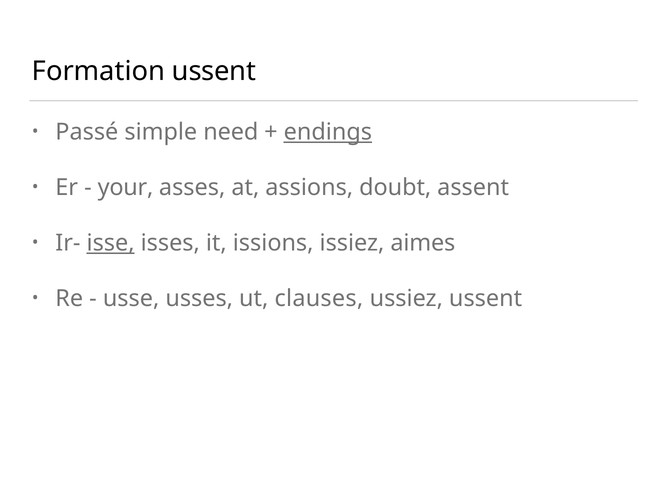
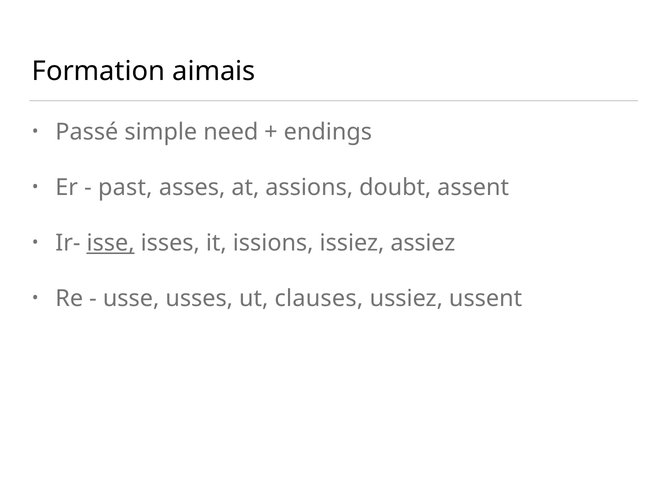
Formation ussent: ussent -> aimais (214, 71)
endings underline: present -> none (328, 132)
your: your -> past (125, 188)
aimes: aimes -> assiez (423, 243)
